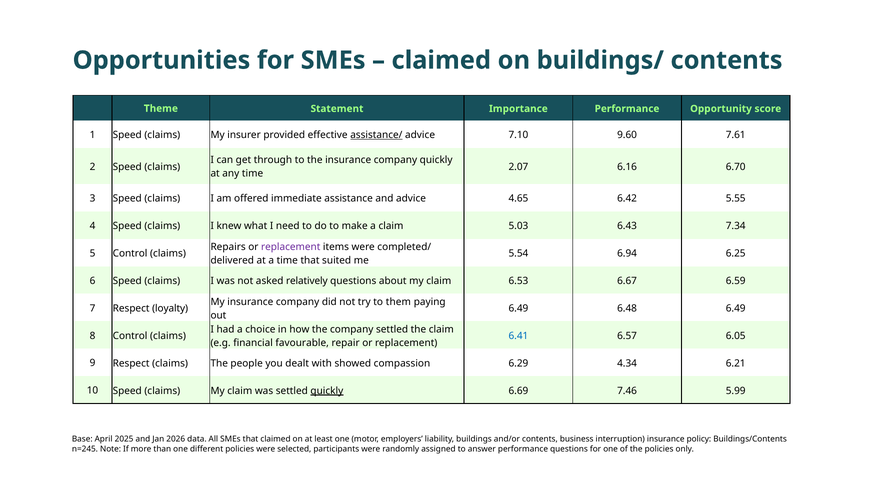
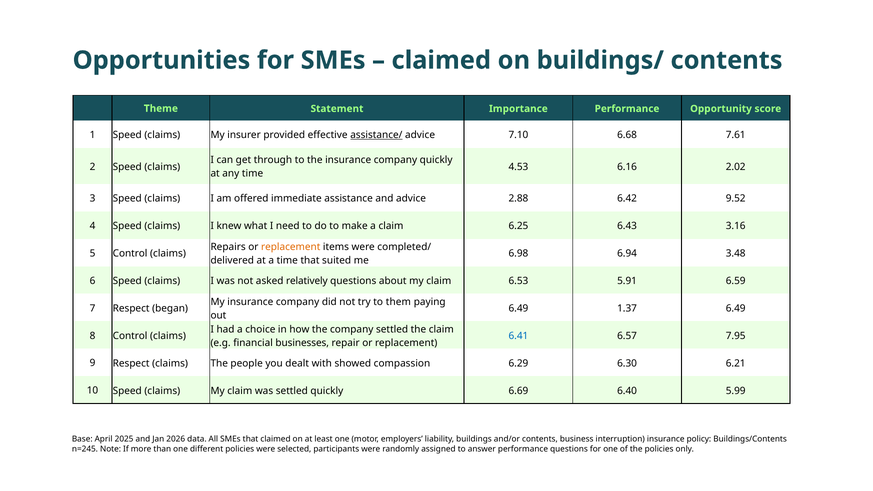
9.60: 9.60 -> 6.68 (627, 135)
2.07: 2.07 -> 4.53 (518, 167)
6.70: 6.70 -> 2.02 (736, 167)
4.65: 4.65 -> 2.88 (518, 199)
5.55: 5.55 -> 9.52 (736, 199)
5.03: 5.03 -> 6.25 (518, 226)
7.34: 7.34 -> 3.16 (736, 226)
replacement colour: purple -> orange (291, 247)
5.54: 5.54 -> 6.98 (518, 254)
6.25: 6.25 -> 3.48 (736, 254)
6.67: 6.67 -> 5.91 (627, 281)
loyalty: loyalty -> began (170, 308)
6.48: 6.48 -> 1.37 (627, 308)
6.05: 6.05 -> 7.95 (736, 336)
favourable: favourable -> businesses (302, 343)
4.34: 4.34 -> 6.30 (627, 363)
quickly underline: present -> none (327, 391)
7.46: 7.46 -> 6.40 (627, 391)
